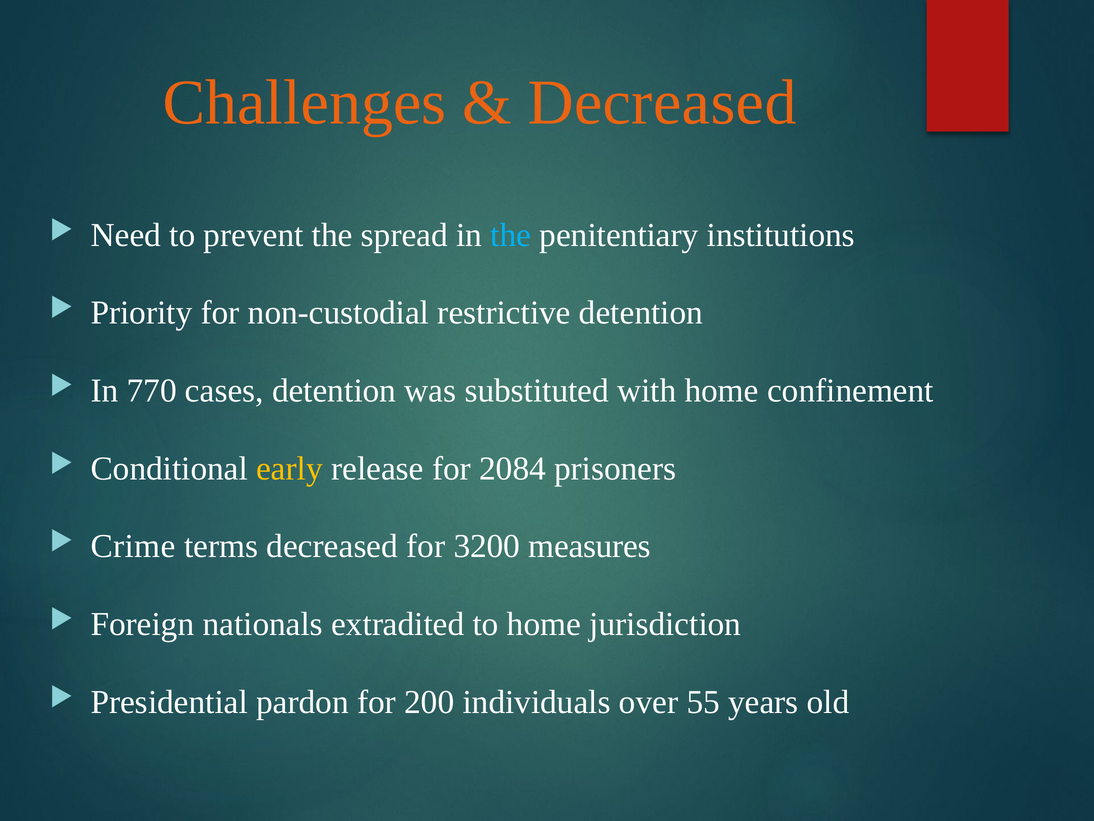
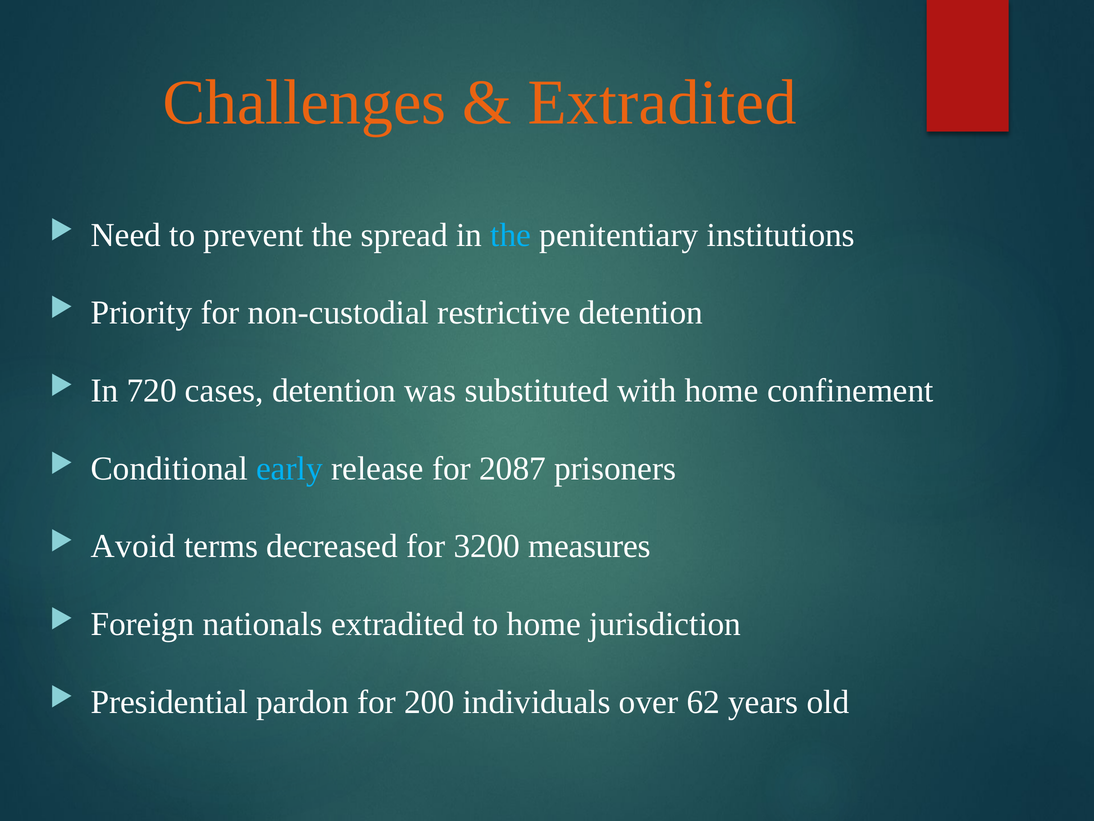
Decreased: Decreased -> Extradited (662, 102)
770: 770 -> 720 (152, 391)
early colour: yellow -> light blue (290, 468)
2084: 2084 -> 2087 (513, 468)
Crime: Crime -> Avoid (133, 546)
55: 55 -> 62 (703, 702)
